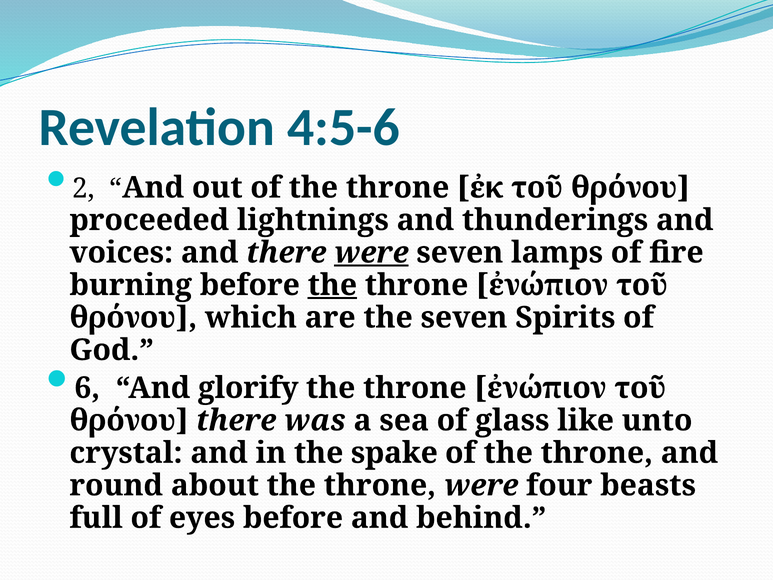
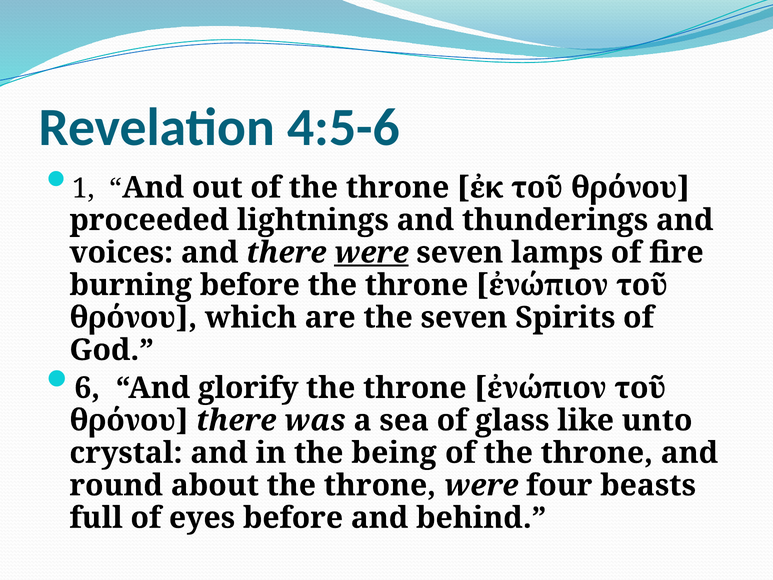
2: 2 -> 1 (84, 188)
the underline: present -> none (332, 285)
spake: spake -> being (394, 453)
